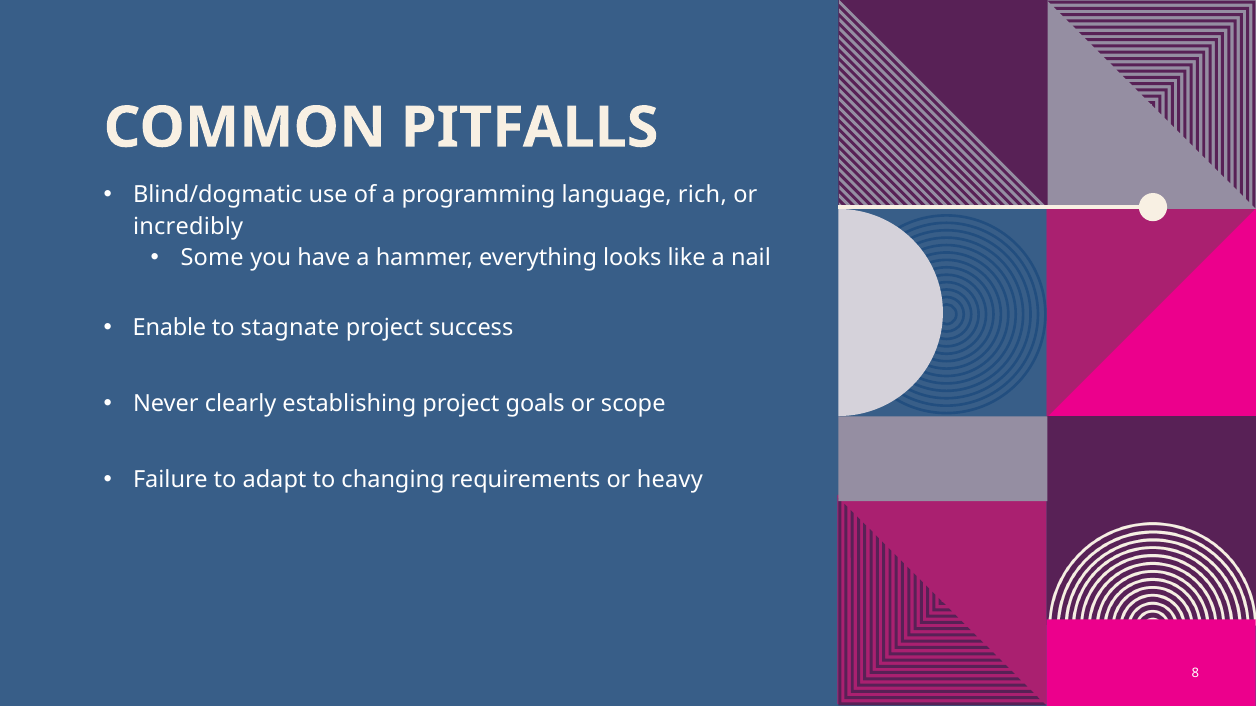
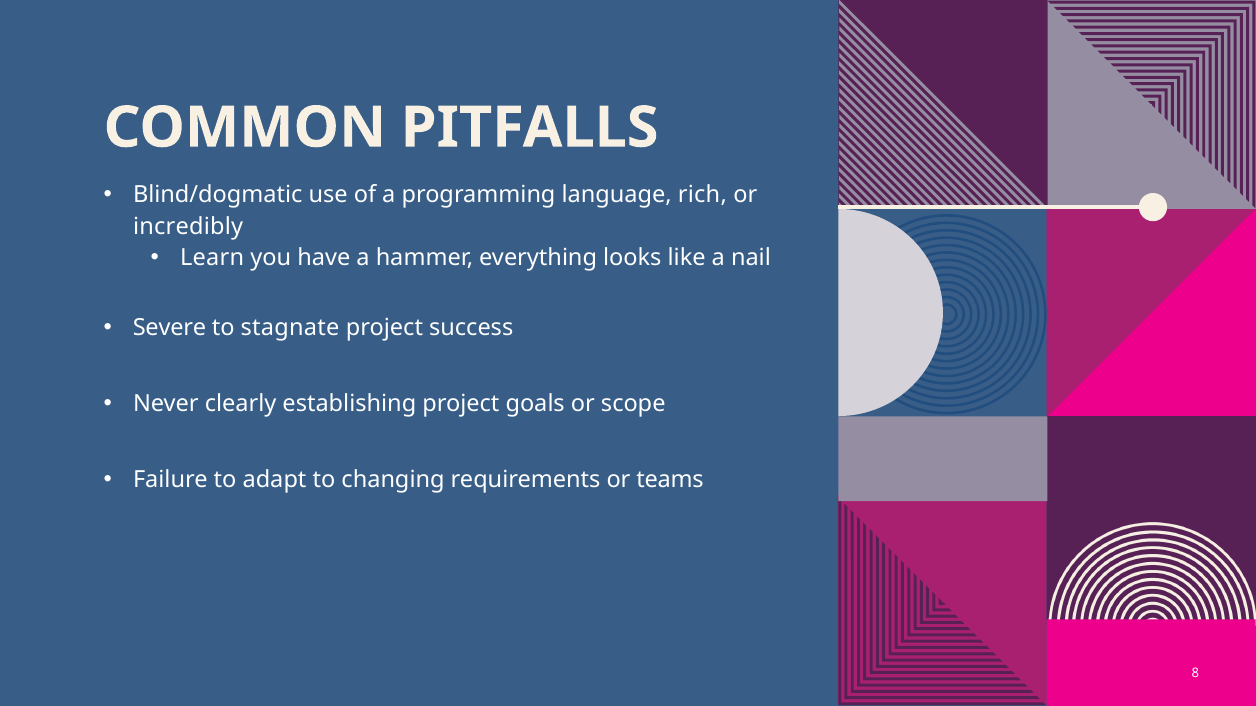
Some: Some -> Learn (212, 258)
Enable: Enable -> Severe (169, 328)
heavy: heavy -> teams (670, 480)
